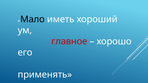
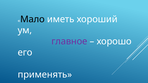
главное colour: red -> purple (69, 41)
